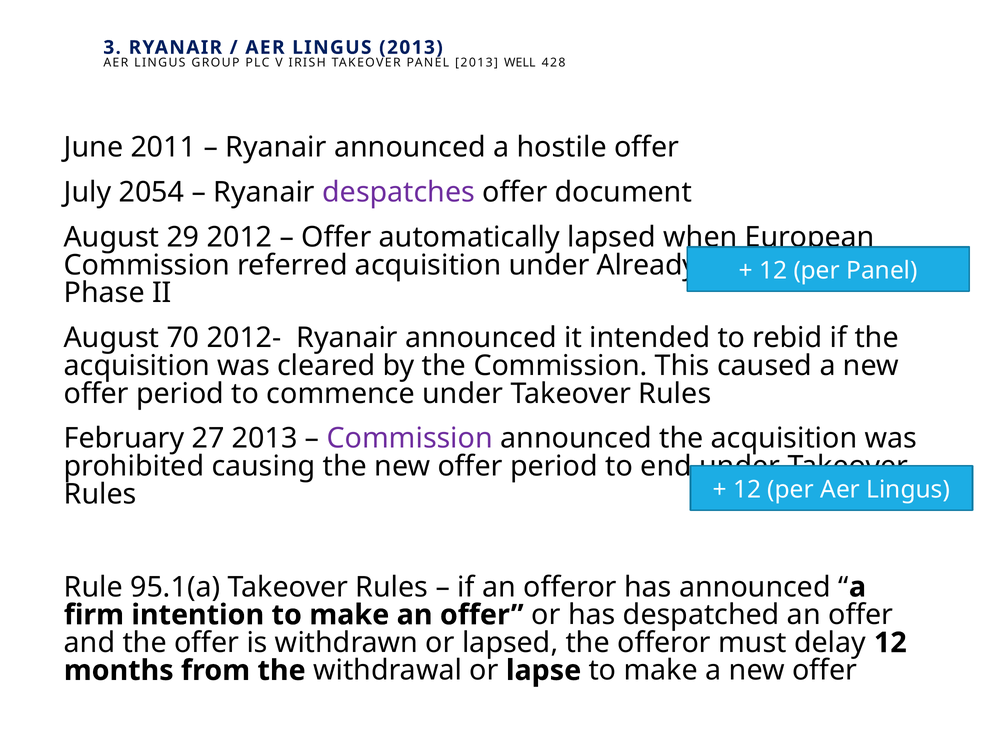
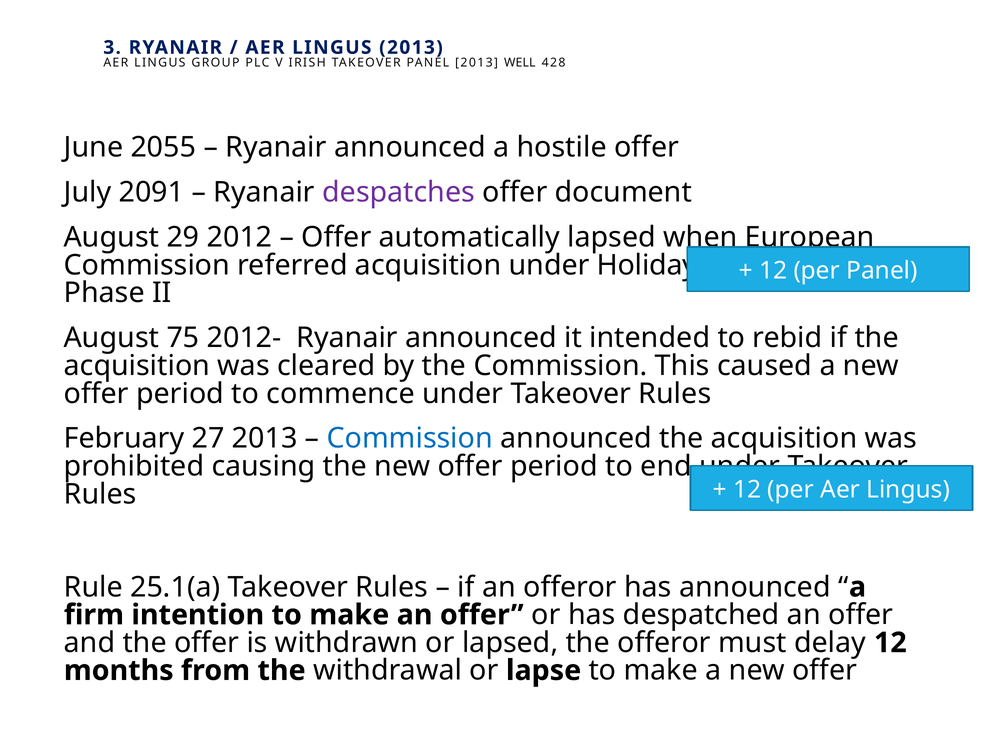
2011: 2011 -> 2055 (163, 148)
2054: 2054 -> 2091 (151, 193)
Already: Already -> Holiday (647, 265)
70: 70 -> 75 (183, 338)
Commission colour: purple -> blue (410, 439)
95.1(a: 95.1(a -> 25.1(a (175, 587)
